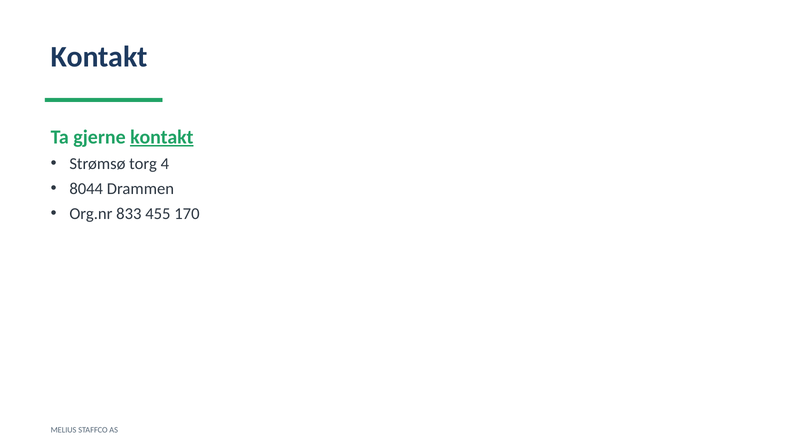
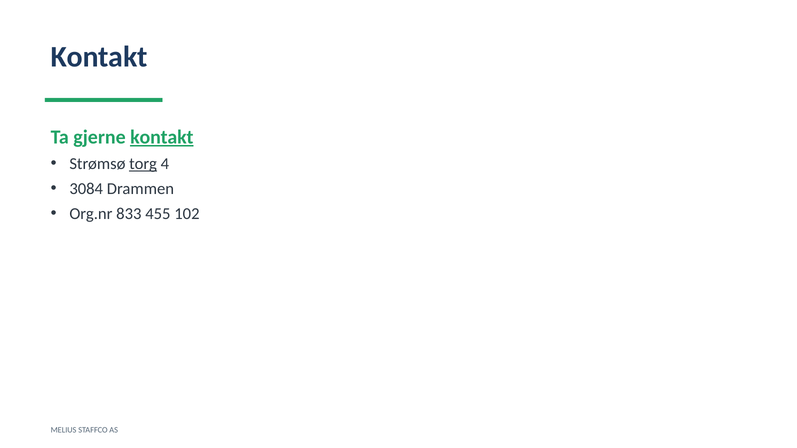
torg underline: none -> present (143, 164)
8044: 8044 -> 3084 (86, 189)
170: 170 -> 102 (187, 214)
